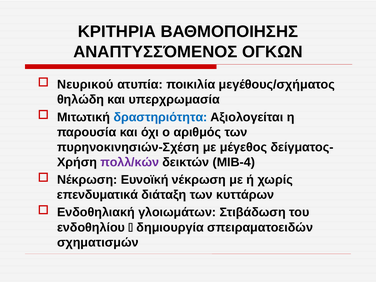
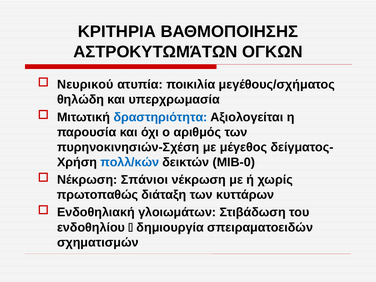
ΑΝΑΠΤΥΣΣΌΜΕΝΟΣ: ΑΝΑΠΤΥΣΣΌΜΕΝΟΣ -> ΑΣΤΡΟΚΥΤΩΜΆΤΩΝ (155, 52)
πολλ/κών colour: purple -> blue (130, 162)
ΜΙΒ-4: ΜΙΒ-4 -> ΜΙΒ-0 (234, 162)
Ευνοϊκή: Ευνοϊκή -> Σπάνιοι (145, 180)
επενδυματικά: επενδυματικά -> πρωτοπαθώς (98, 195)
